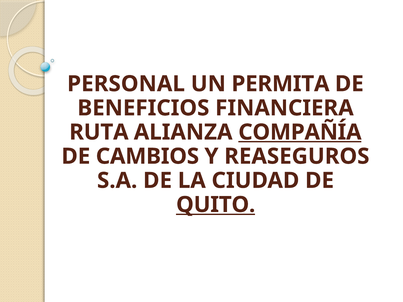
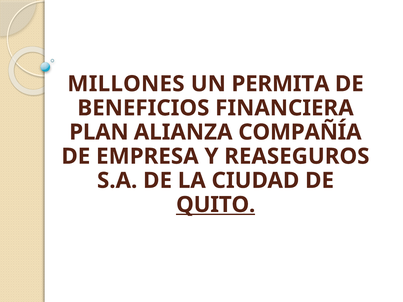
PERSONAL: PERSONAL -> MILLONES (126, 84)
RUTA: RUTA -> PLAN (99, 132)
COMPAÑÍA underline: present -> none (300, 132)
CAMBIOS: CAMBIOS -> EMPRESA (147, 156)
